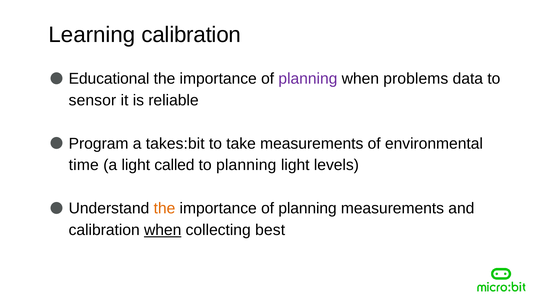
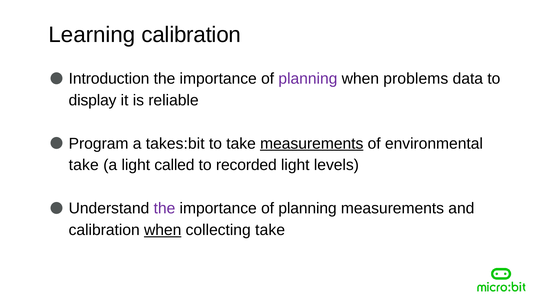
Educational: Educational -> Introduction (109, 79)
sensor: sensor -> display (93, 100)
measurements underline: none -> present (312, 143)
time: time -> take (84, 165)
to planning: planning -> recorded (246, 165)
the colour: orange -> purple (164, 208)
collecting best: best -> take (270, 230)
